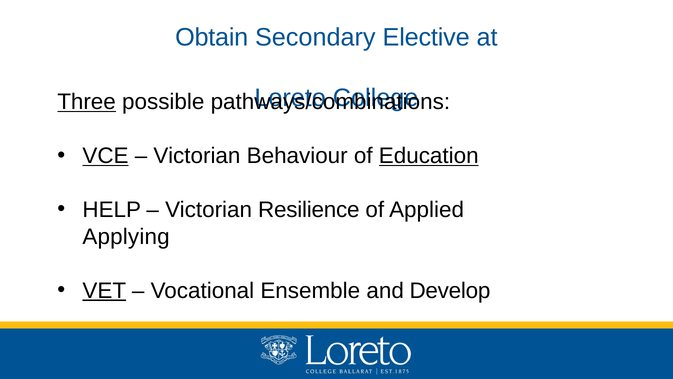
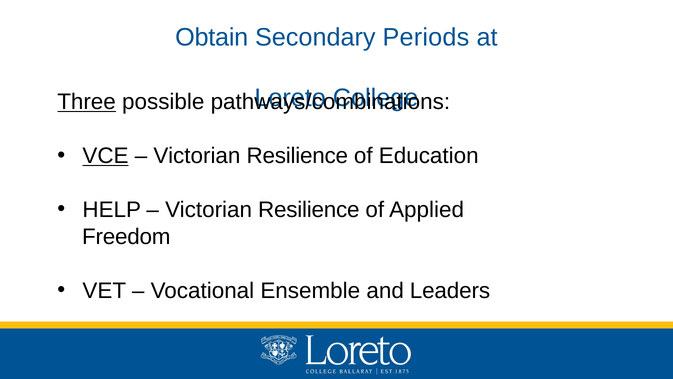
Elective: Elective -> Periods (426, 37)
Behaviour: Behaviour -> Resilience (297, 156)
Education underline: present -> none (429, 156)
Applying: Applying -> Freedom (126, 236)
VET underline: present -> none (104, 290)
Develop: Develop -> Leaders (450, 290)
